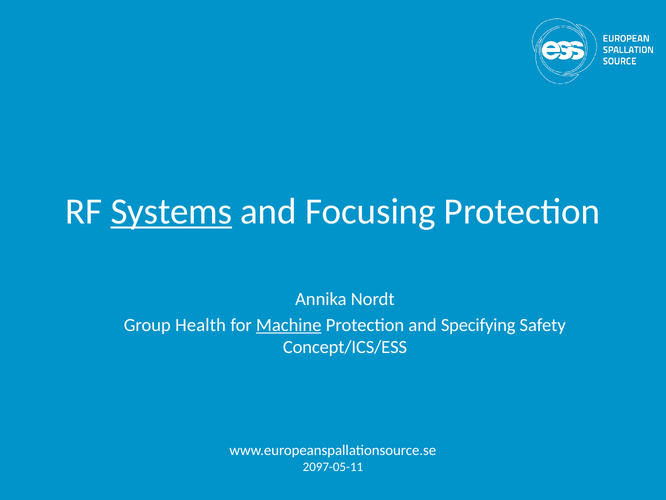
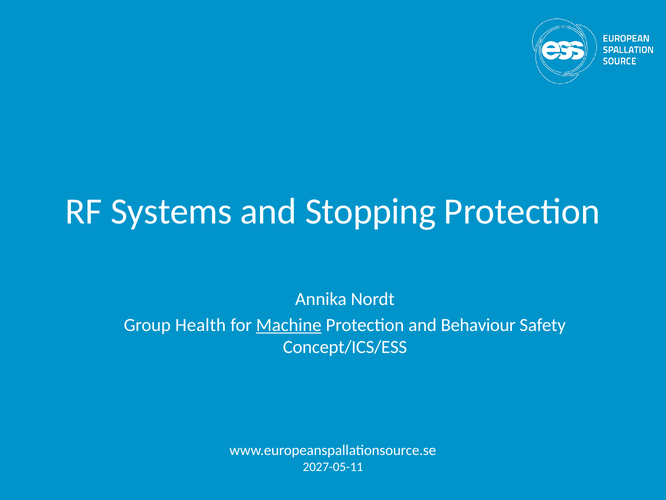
Systems underline: present -> none (171, 211)
Focusing: Focusing -> Stopping (371, 211)
Specifying: Specifying -> Behaviour (478, 325)
2097-05-11: 2097-05-11 -> 2027-05-11 (333, 467)
